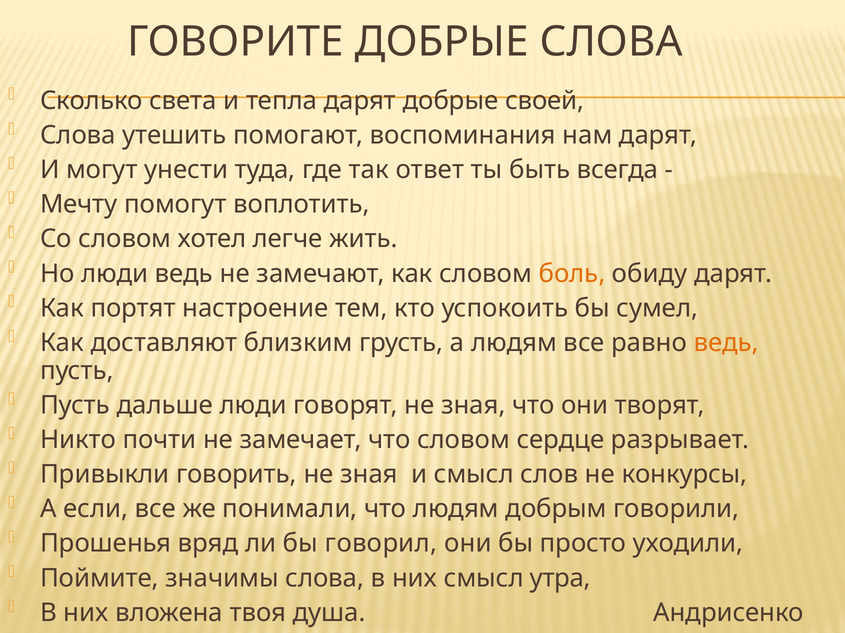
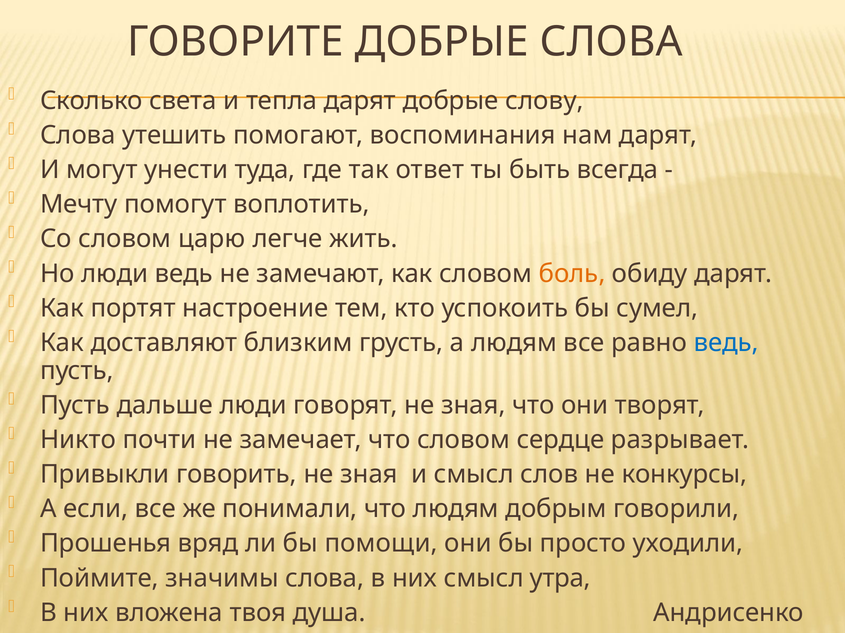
своей: своей -> слову (544, 101)
хотел: хотел -> царю (212, 239)
ведь colour: orange -> blue (726, 343)
говорил: говорил -> помощи (381, 544)
